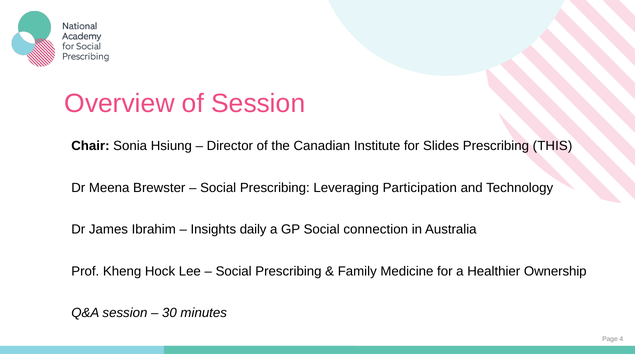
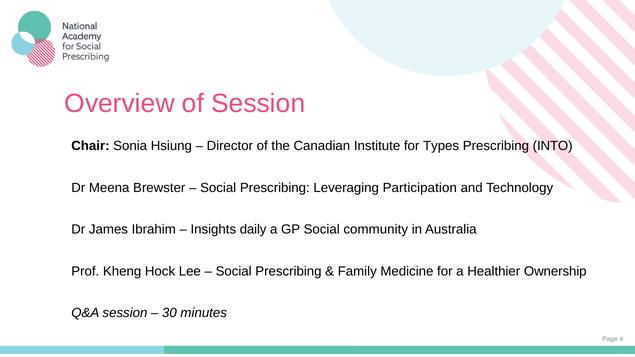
Slides: Slides -> Types (441, 146)
THIS: THIS -> INTO (553, 146)
connection: connection -> community (376, 230)
